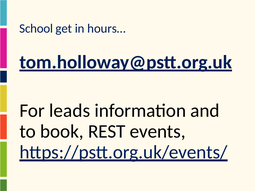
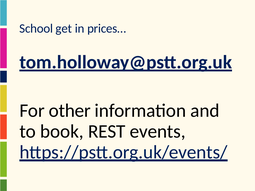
hours…: hours… -> prices… (107, 29)
leads: leads -> other (70, 111)
